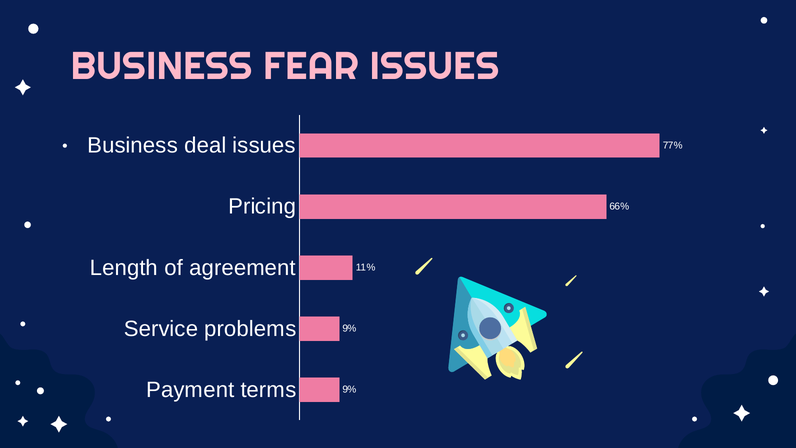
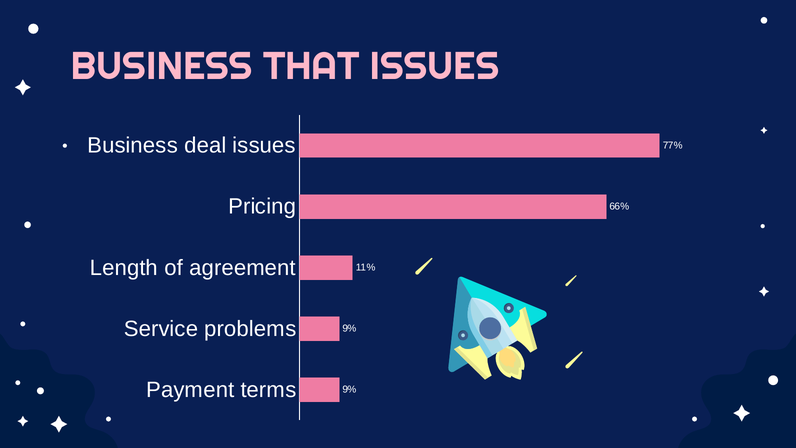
FEAR: FEAR -> THAT (311, 66)
